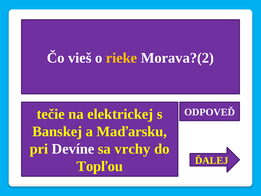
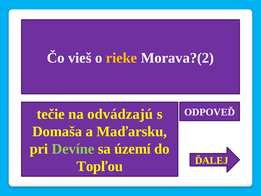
elektrickej: elektrickej -> odvádzajú (120, 114)
Banskej: Banskej -> Domaša (57, 131)
Devíne colour: white -> light green (73, 149)
vrchy: vrchy -> území (133, 149)
